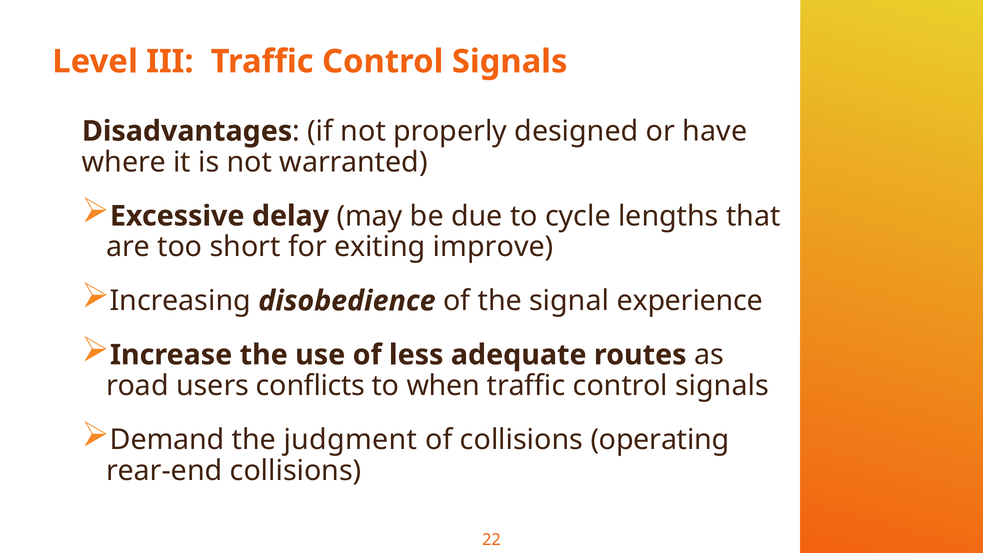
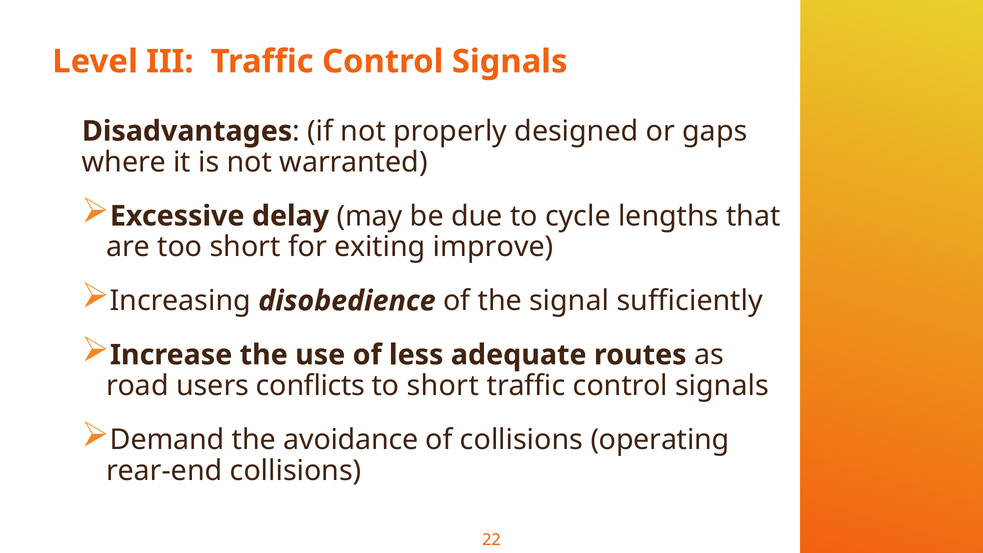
have: have -> gaps (715, 131)
experience: experience -> sufficiently (690, 301)
to when: when -> short (443, 386)
judgment: judgment -> avoidance (351, 440)
